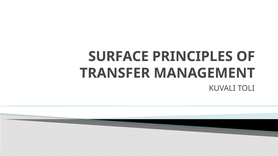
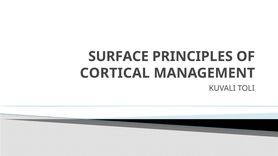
TRANSFER: TRANSFER -> CORTICAL (115, 73)
